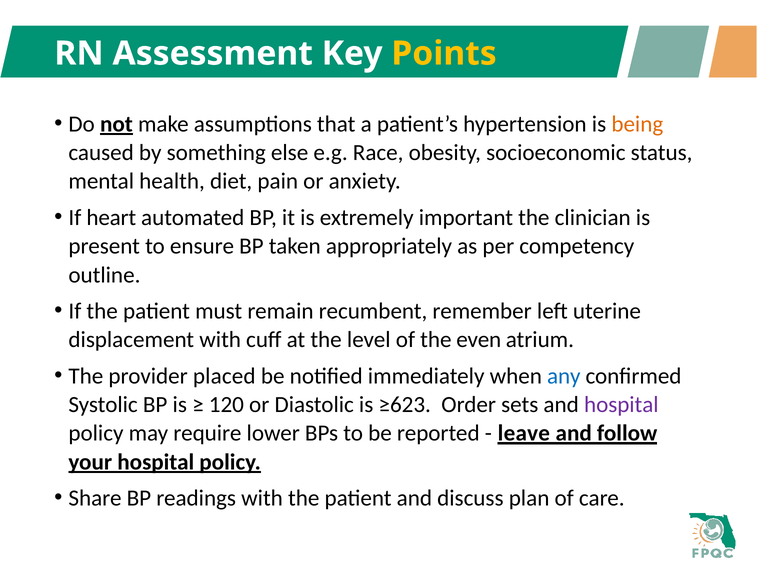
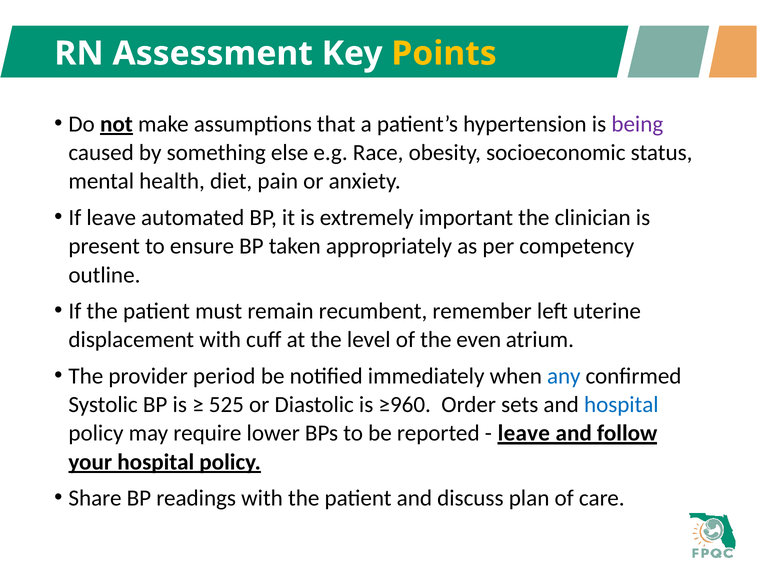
being colour: orange -> purple (637, 124)
If heart: heart -> leave (111, 218)
placed: placed -> period (224, 376)
120: 120 -> 525 (226, 405)
≥623: ≥623 -> ≥960 (405, 405)
hospital colour: purple -> blue (621, 405)
